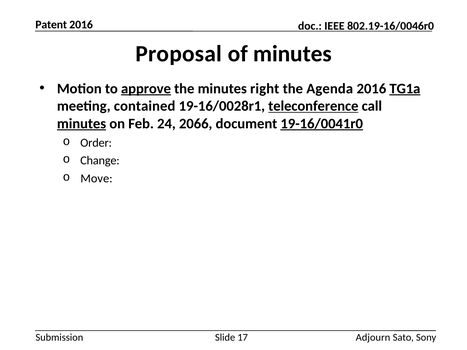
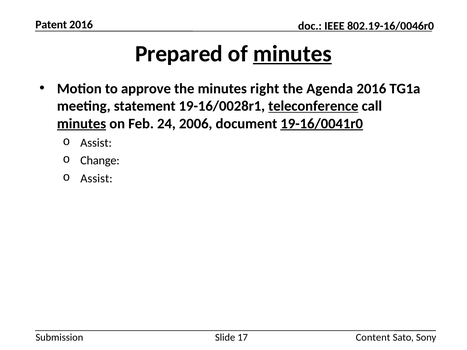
Proposal: Proposal -> Prepared (179, 54)
minutes underline: none -> present (292, 54)
approve underline: present -> none (146, 89)
TG1a underline: present -> none (405, 89)
contained: contained -> statement (145, 106)
2066: 2066 -> 2006 (196, 124)
Order: Order -> Assist (96, 143)
Move: Move -> Assist (96, 178)
Adjourn: Adjourn -> Content (373, 338)
